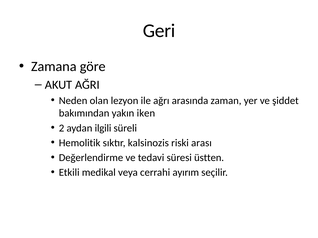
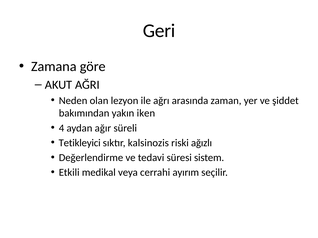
2: 2 -> 4 (62, 128)
ilgili: ilgili -> ağır (103, 128)
Hemolitik: Hemolitik -> Tetikleyici (80, 143)
arası: arası -> ağızlı (202, 143)
üstten: üstten -> sistem (209, 158)
